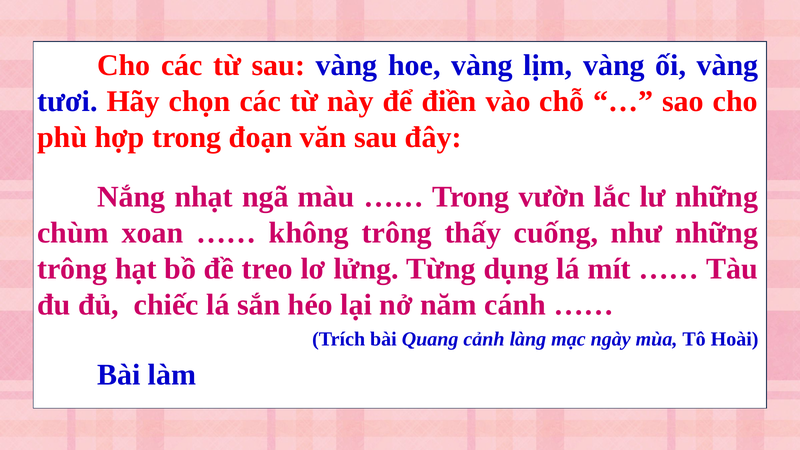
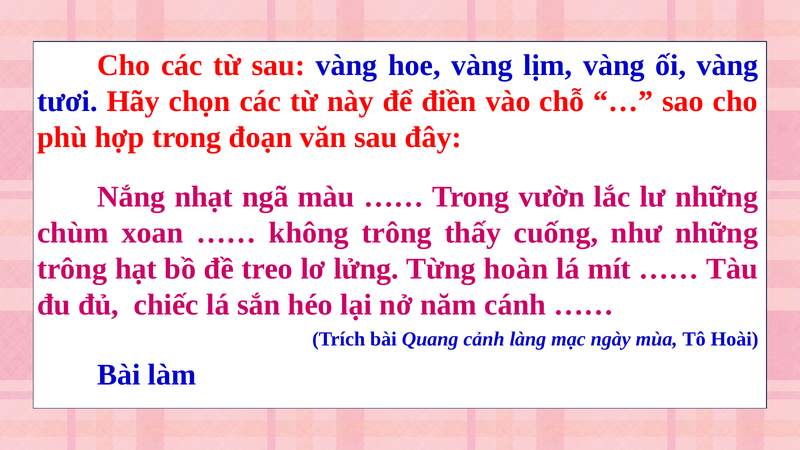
dụng: dụng -> hoàn (516, 269)
